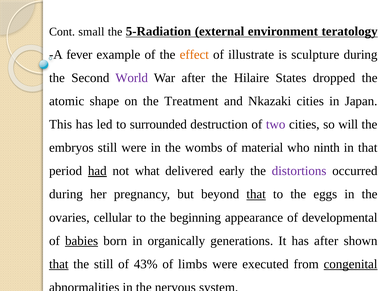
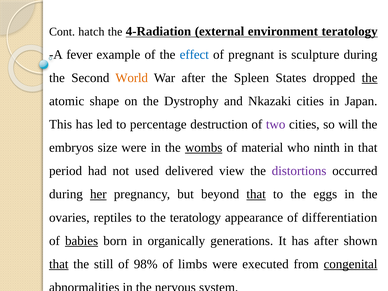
small: small -> hatch (91, 32)
5-Radiation: 5-Radiation -> 4-Radiation (158, 31)
effect colour: orange -> blue (194, 55)
illustrate: illustrate -> pregnant (251, 55)
World colour: purple -> orange (132, 78)
Hilaire: Hilaire -> Spleen (251, 78)
the underline: none -> present (370, 78)
Treatment: Treatment -> Dystrophy (191, 101)
surrounded: surrounded -> percentage (158, 124)
embryos still: still -> size (108, 148)
wombs underline: none -> present (204, 148)
had underline: present -> none (97, 171)
what: what -> used (147, 171)
early: early -> view (232, 171)
her underline: none -> present (98, 194)
cellular: cellular -> reptiles (113, 218)
the beginning: beginning -> teratology (195, 218)
developmental: developmental -> differentiation (340, 218)
43%: 43% -> 98% (146, 264)
